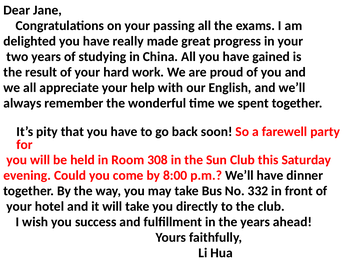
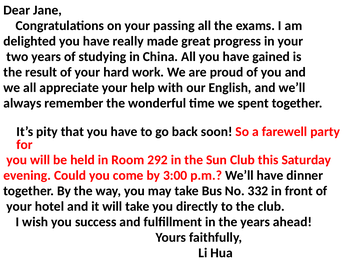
308: 308 -> 292 (158, 160)
8:00: 8:00 -> 3:00 (175, 175)
